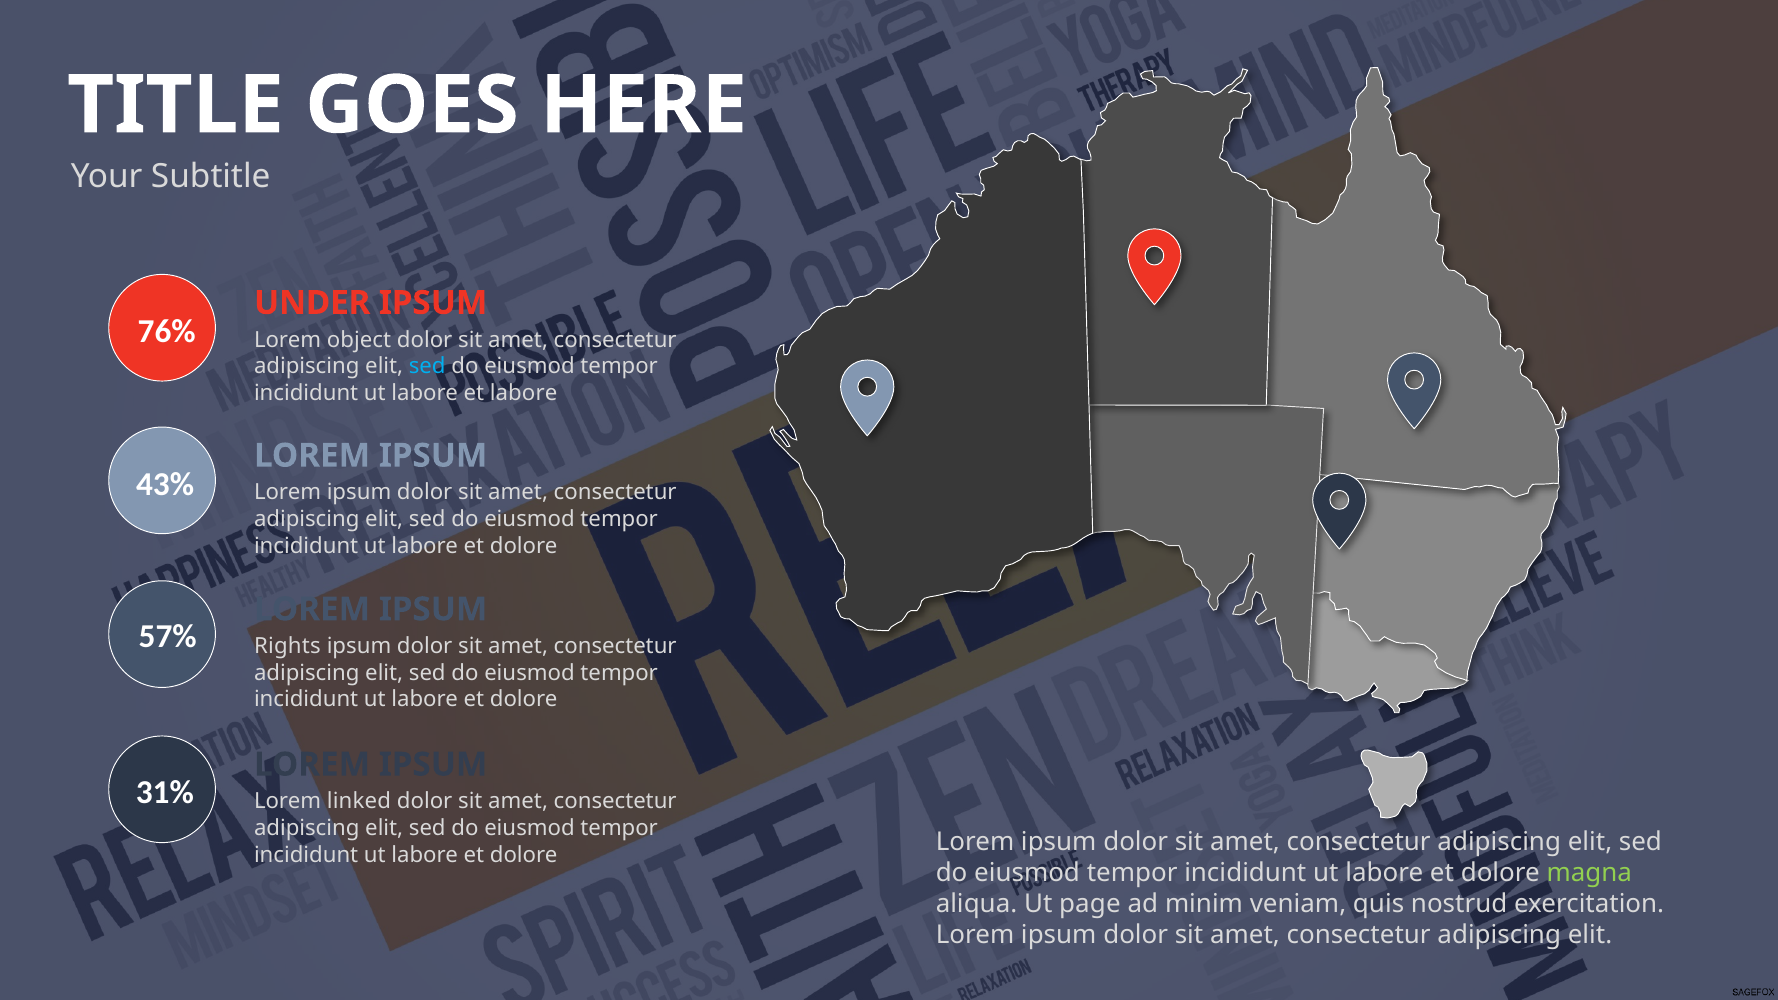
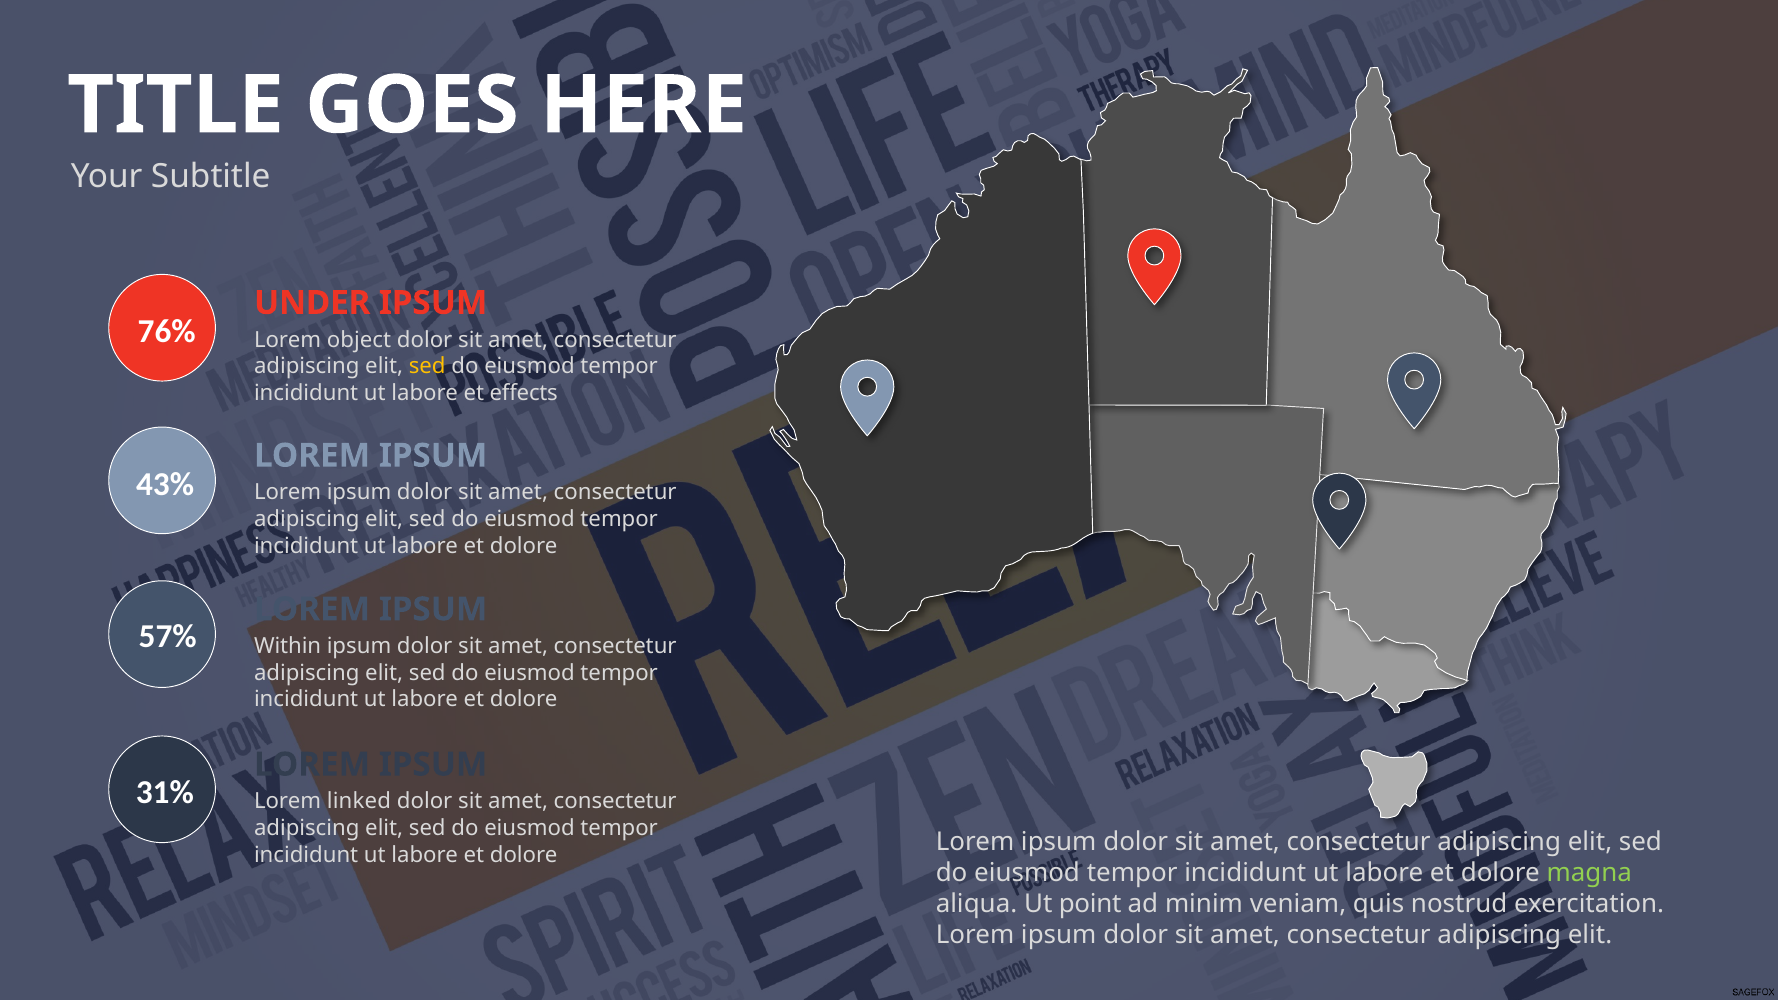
sed colour: light blue -> yellow (427, 367)
et labore: labore -> effects (524, 393)
Rights: Rights -> Within (288, 646)
page: page -> point (1090, 904)
